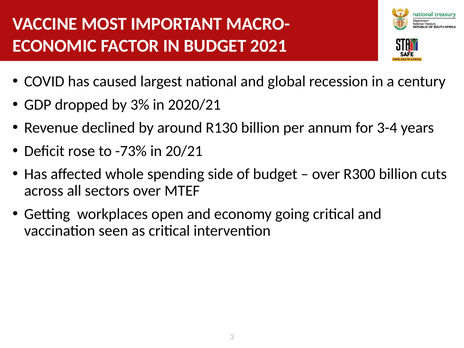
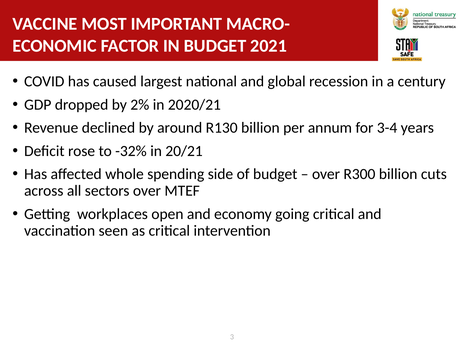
3%: 3% -> 2% (140, 105)
-73%: -73% -> -32% (131, 151)
